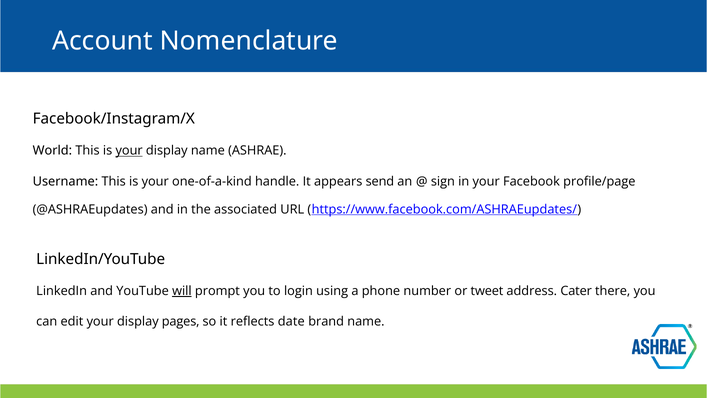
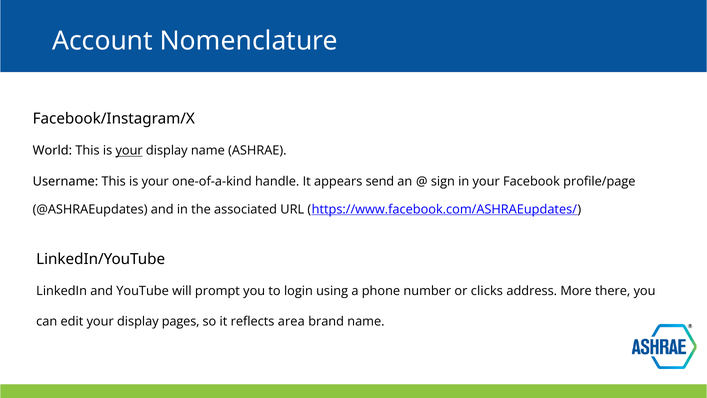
will underline: present -> none (182, 291)
tweet: tweet -> clicks (487, 291)
Cater: Cater -> More (576, 291)
date: date -> area (291, 321)
